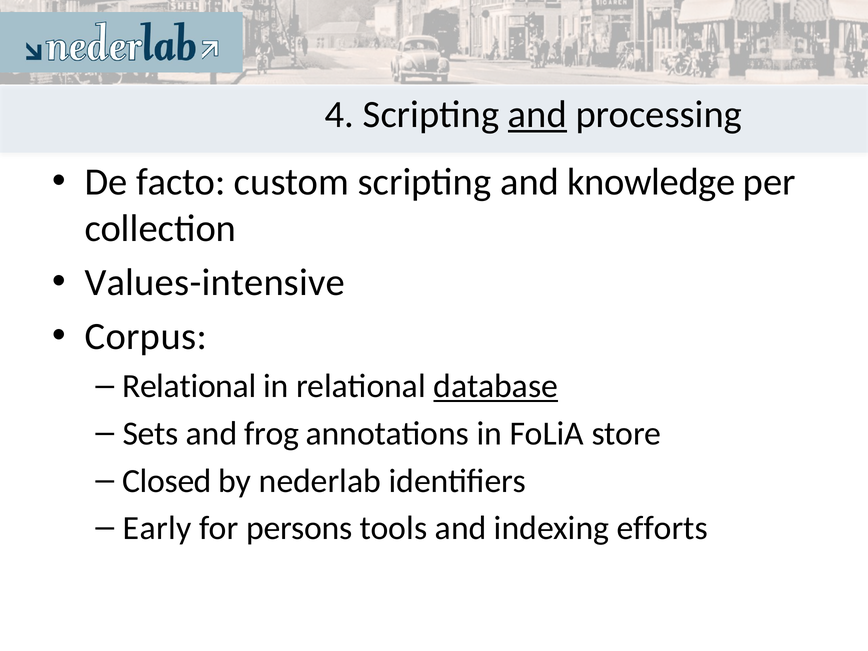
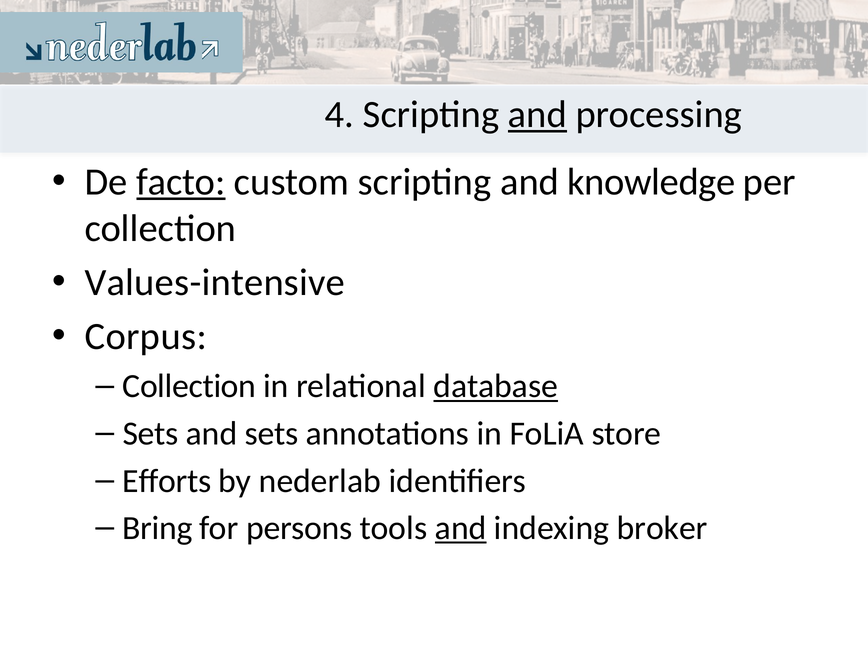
facto underline: none -> present (181, 182)
Relational: Relational -> Collection (189, 386)
and frog: frog -> sets (272, 434)
Closed: Closed -> Efforts (167, 481)
Early: Early -> Bring (157, 528)
and underline: none -> present (461, 528)
efforts: efforts -> broker (662, 528)
